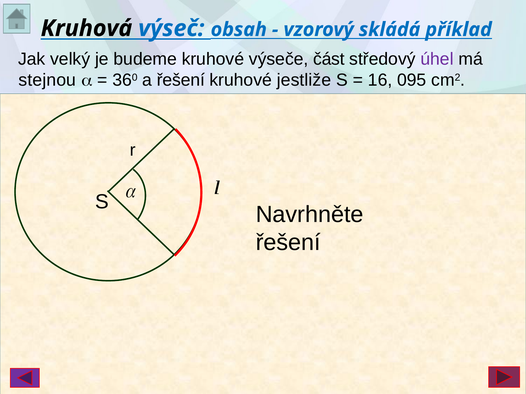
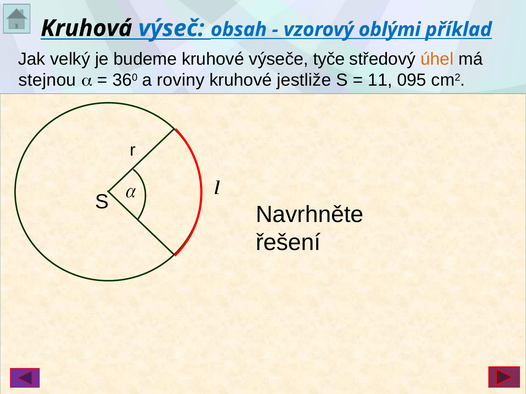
skládá: skládá -> oblými (390, 30)
část: část -> tyče (329, 59)
úhel colour: purple -> orange (437, 59)
a řešení: řešení -> roviny (181, 80)
16: 16 -> 11 (380, 80)
